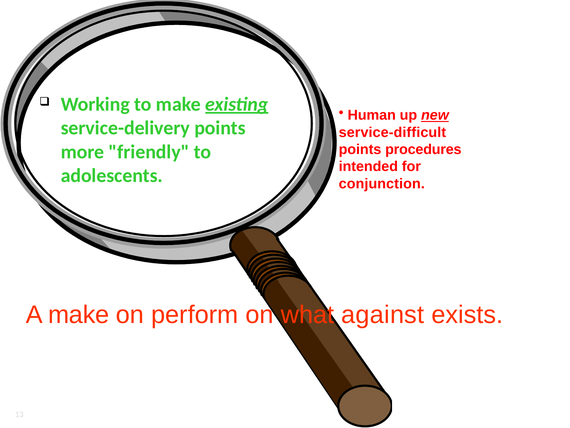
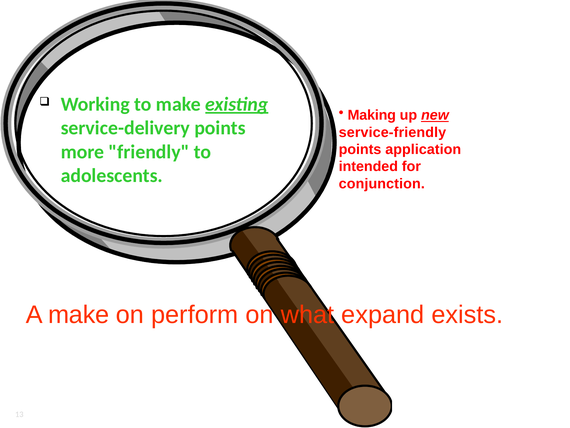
Human: Human -> Making (372, 115)
service-difficult: service-difficult -> service-friendly (392, 132)
procedures: procedures -> application (423, 149)
against: against -> expand (383, 314)
